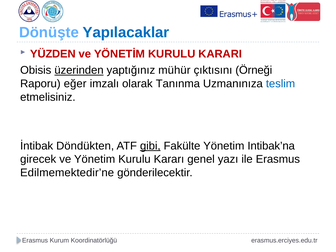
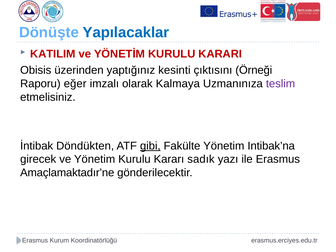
YÜZDEN: YÜZDEN -> KATILIM (53, 54)
üzerinden underline: present -> none (79, 70)
mühür: mühür -> kesinti (174, 70)
Tanınma: Tanınma -> Kalmaya (178, 84)
teslim colour: blue -> purple (281, 84)
genel: genel -> sadık (201, 159)
Edilmemektedir’ne: Edilmemektedir’ne -> Amaçlamaktadır’ne (67, 173)
